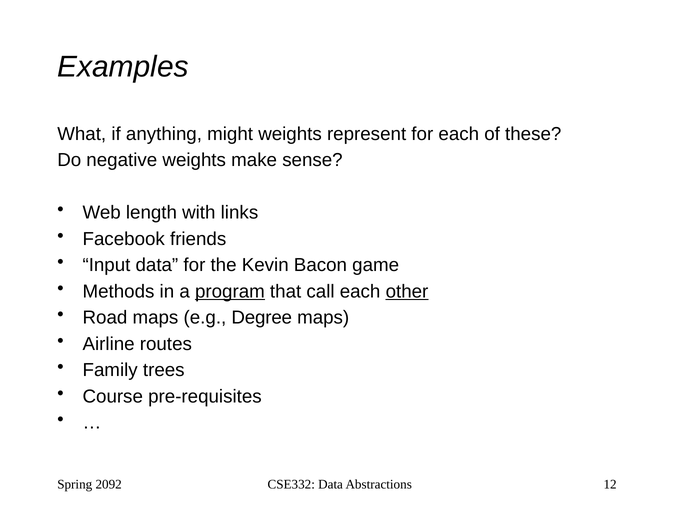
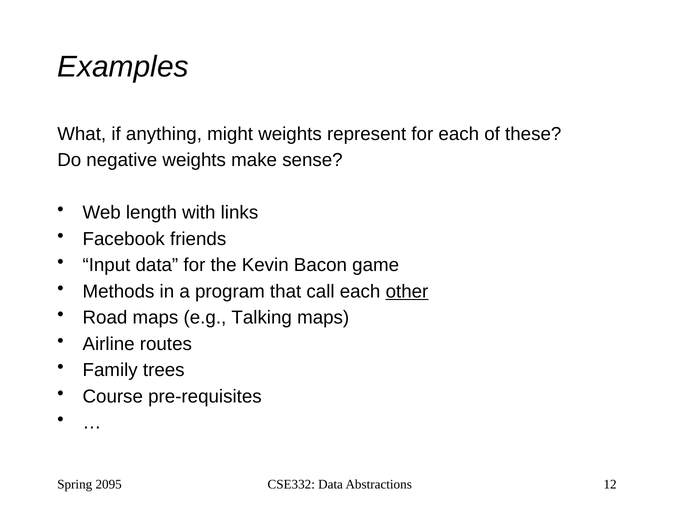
program underline: present -> none (230, 291)
Degree: Degree -> Talking (262, 317)
2092: 2092 -> 2095 (109, 484)
